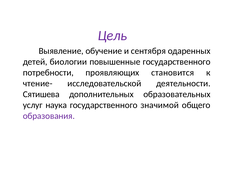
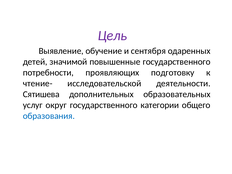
биологии: биологии -> значимой (68, 62)
становится: становится -> подготовку (173, 73)
наука: наука -> округ (56, 105)
значимой: значимой -> категории (160, 105)
образования colour: purple -> blue (49, 116)
